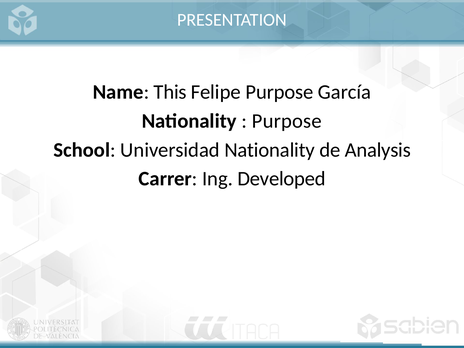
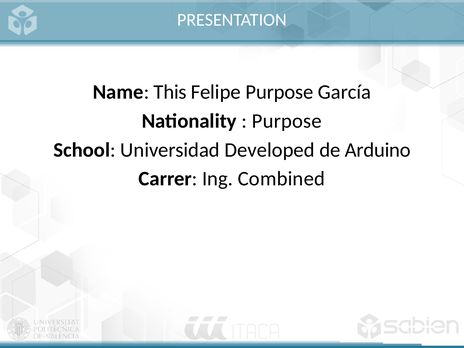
Universidad Nationality: Nationality -> Developed (270, 150)
Analysis: Analysis -> Arduino (378, 150)
Developed: Developed -> Combined (281, 179)
